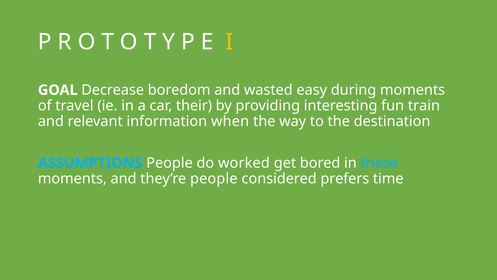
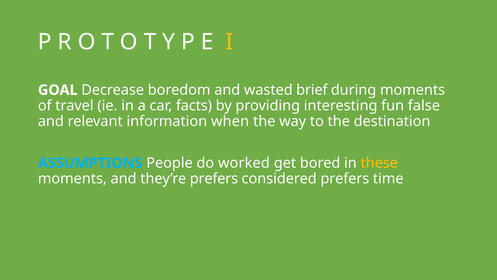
easy: easy -> brief (312, 90)
their: their -> facts (194, 106)
train: train -> false (424, 106)
these colour: light blue -> yellow (379, 163)
they’re people: people -> prefers (214, 178)
